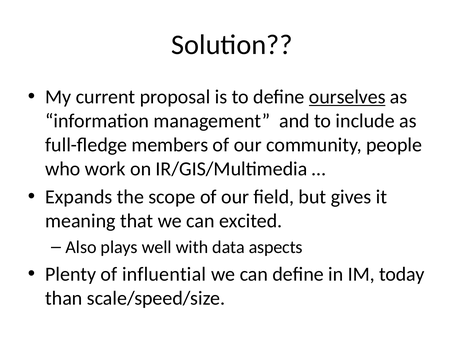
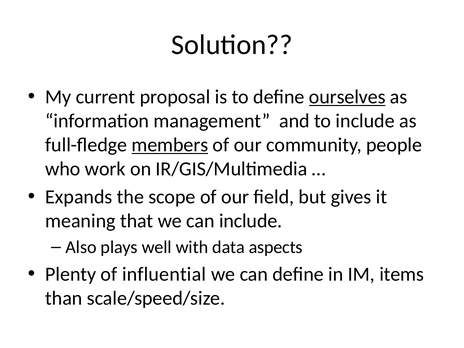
members underline: none -> present (170, 145)
can excited: excited -> include (251, 221)
today: today -> items (402, 274)
